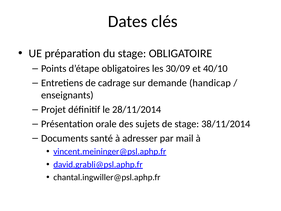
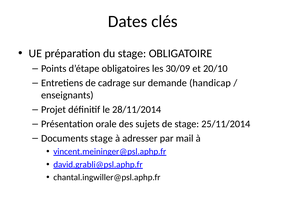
40/10: 40/10 -> 20/10 (215, 69)
38/11/2014: 38/11/2014 -> 25/11/2014 (226, 124)
Documents santé: santé -> stage (102, 138)
